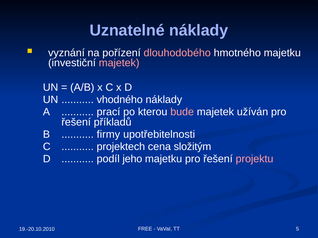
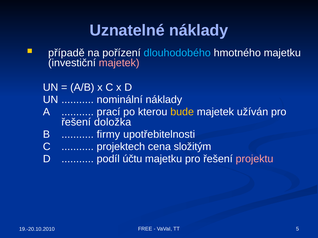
vyznání: vyznání -> případě (66, 53)
dlouhodobého colour: pink -> light blue (177, 53)
vhodného: vhodného -> nominální (120, 100)
bude colour: pink -> yellow (182, 112)
příkladů: příkladů -> doložka (113, 122)
jeho: jeho -> účtu (132, 159)
